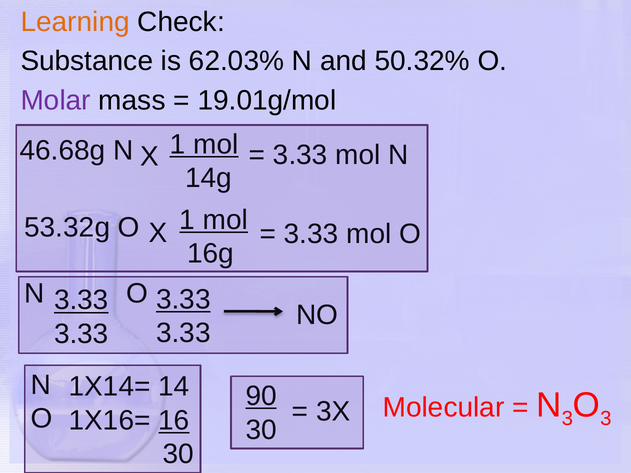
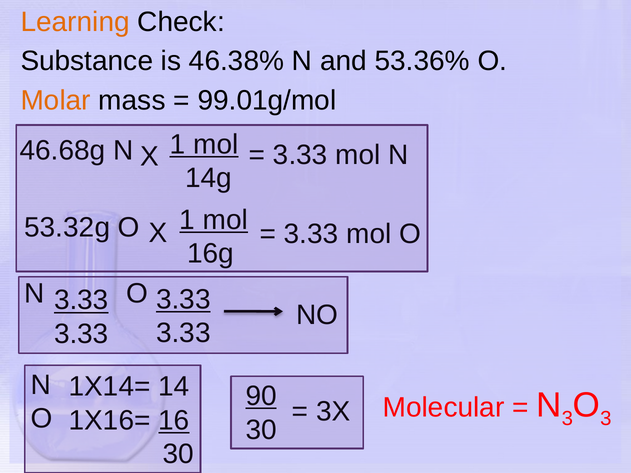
62.03%: 62.03% -> 46.38% (237, 61)
50.32%: 50.32% -> 53.36% (422, 61)
Molar colour: purple -> orange (56, 100)
19.01g/mol: 19.01g/mol -> 99.01g/mol (267, 100)
